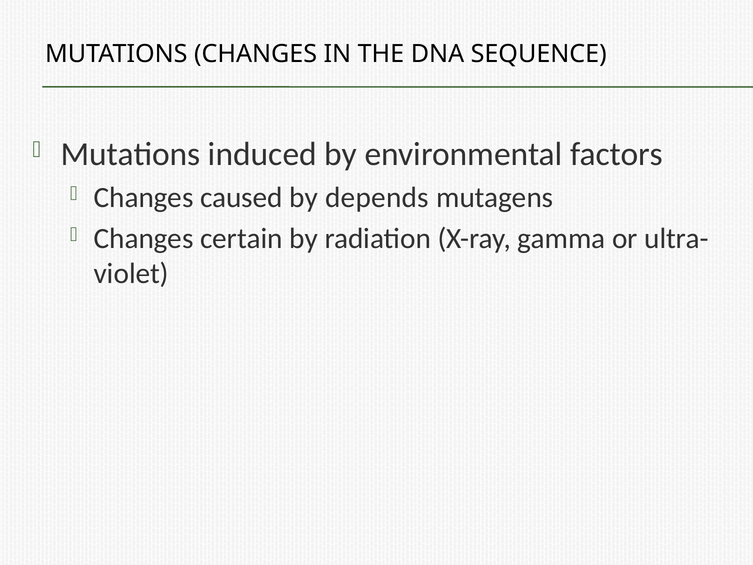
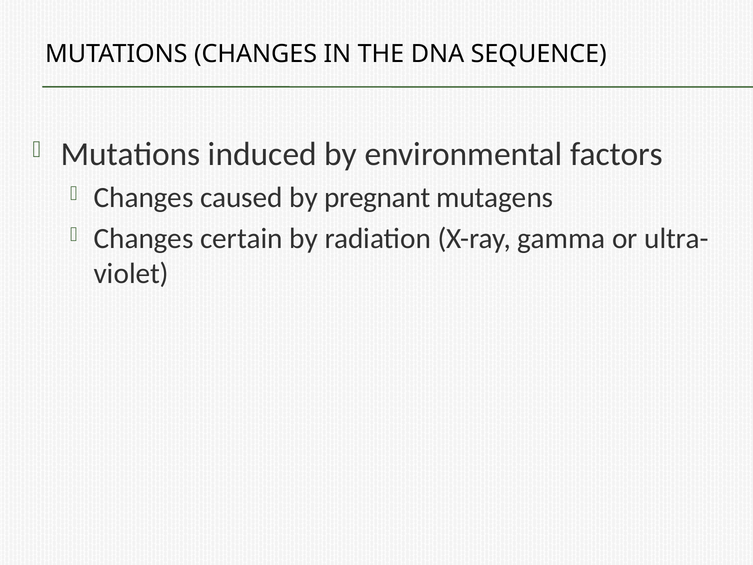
depends: depends -> pregnant (377, 197)
